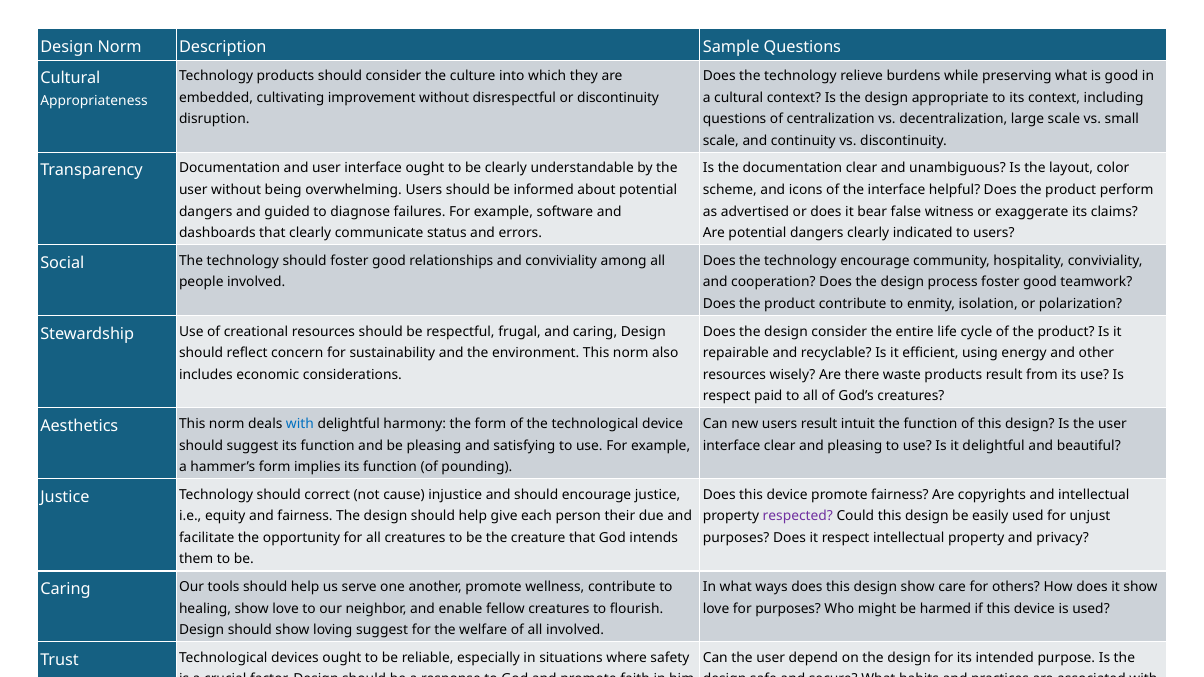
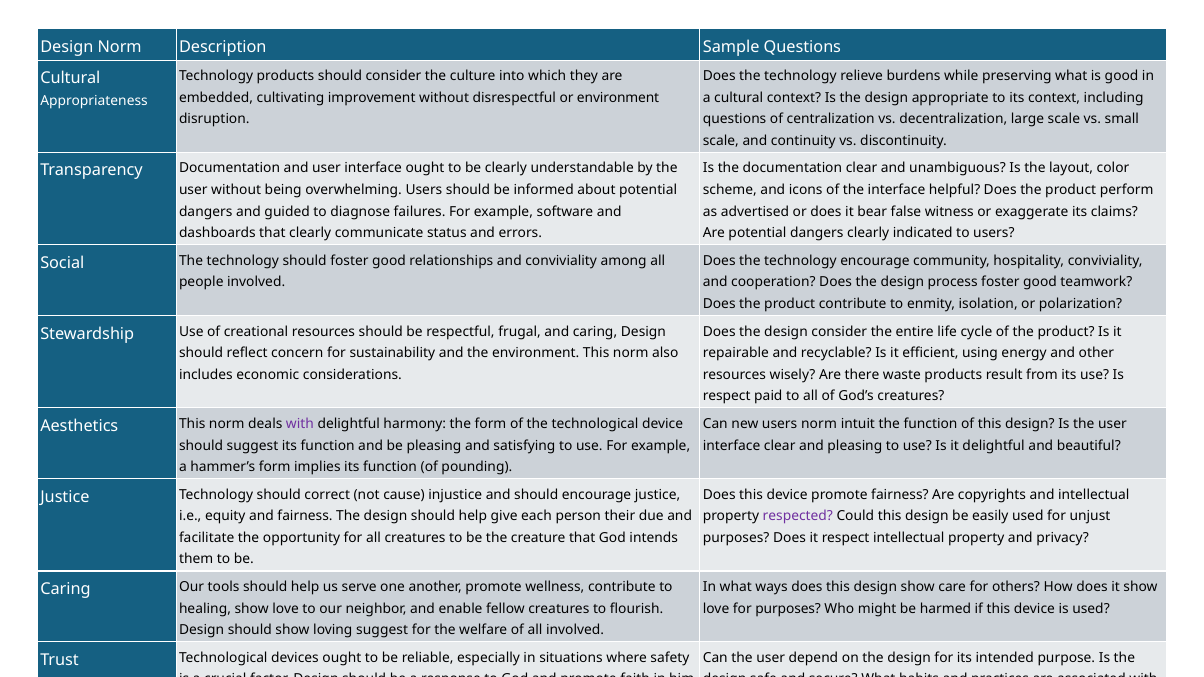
or discontinuity: discontinuity -> environment (618, 98)
users result: result -> norm (819, 424)
with colour: blue -> purple (300, 424)
